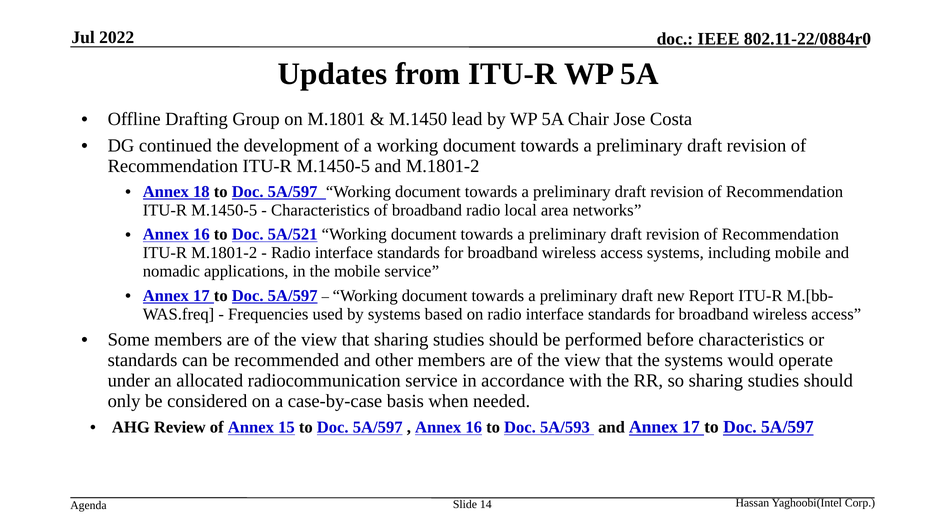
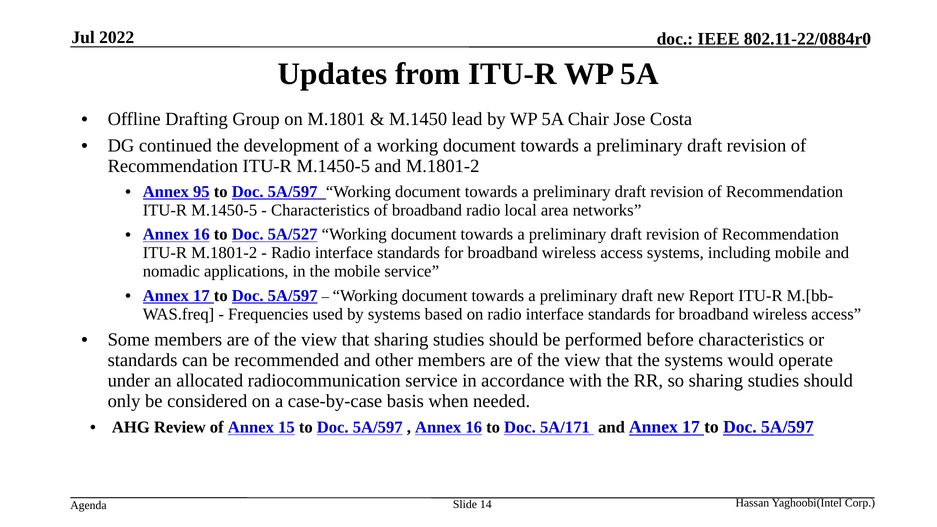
18: 18 -> 95 (201, 192)
5A/521: 5A/521 -> 5A/527 (293, 234)
5A/593: 5A/593 -> 5A/171 (565, 427)
